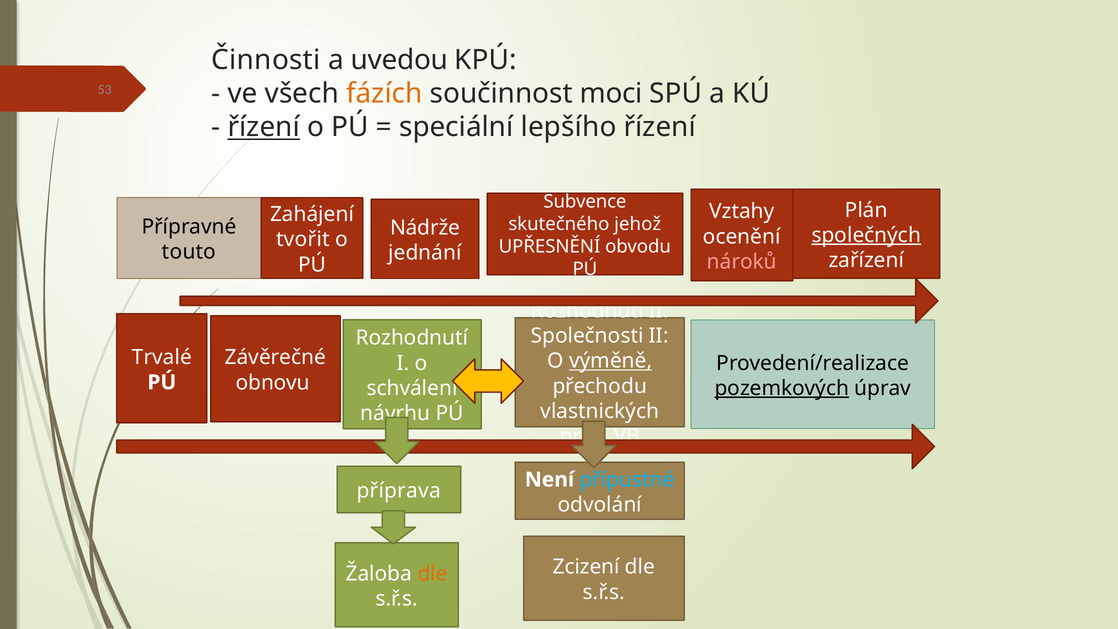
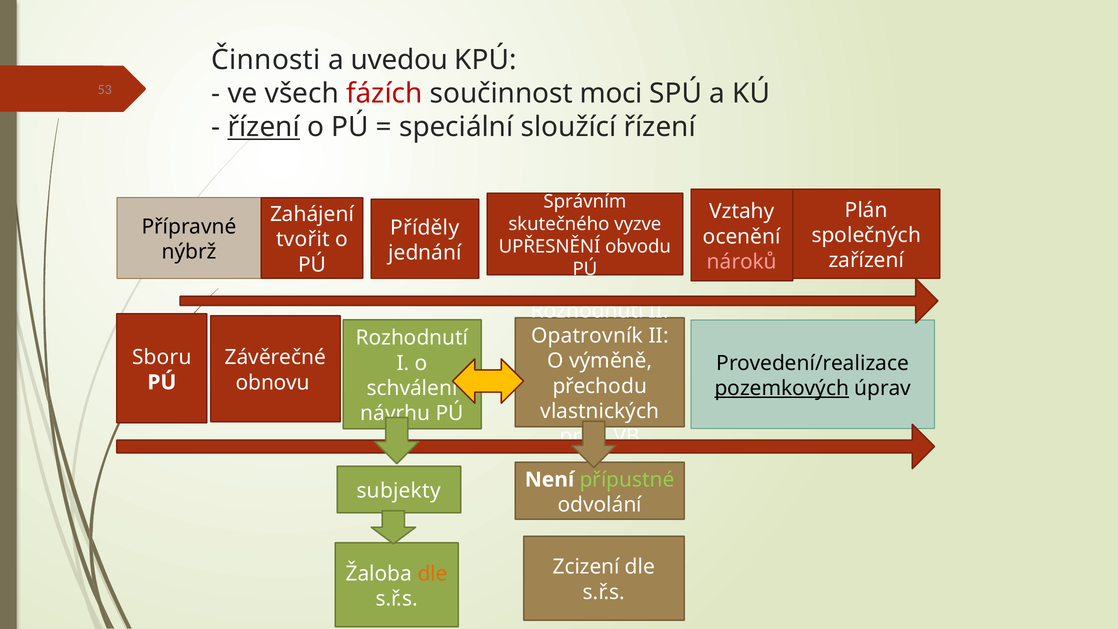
fázích colour: orange -> red (384, 94)
lepšího: lepšího -> sloužící (569, 127)
Subvence: Subvence -> Správním (585, 202)
jehož: jehož -> vyzve (638, 224)
Nádrže: Nádrže -> Příděly (425, 228)
společných underline: present -> none (866, 235)
touto: touto -> nýbrž (189, 252)
Společnosti: Společnosti -> Opatrovník (587, 336)
Trvalé: Trvalé -> Sboru (162, 357)
výměně underline: present -> none (611, 361)
přípustné colour: light blue -> light green (627, 480)
příprava: příprava -> subjekty (399, 491)
